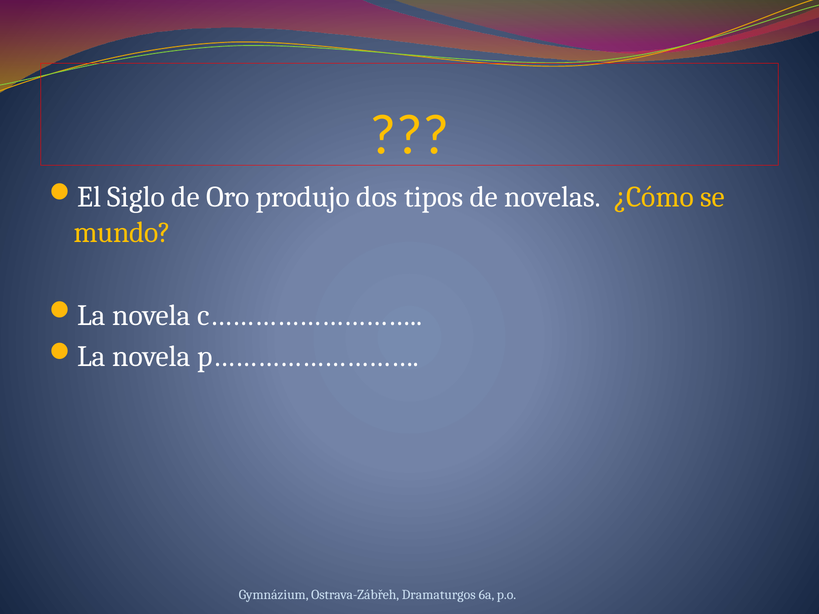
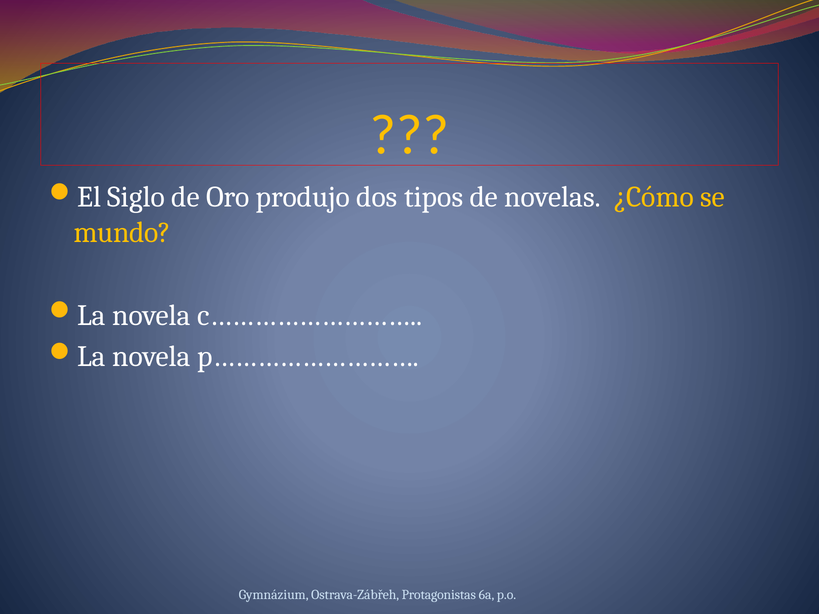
Dramaturgos: Dramaturgos -> Protagonistas (439, 595)
